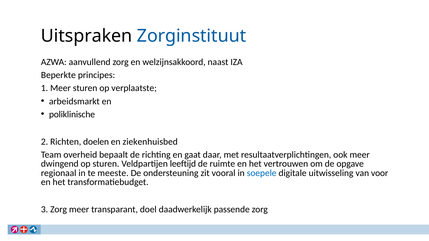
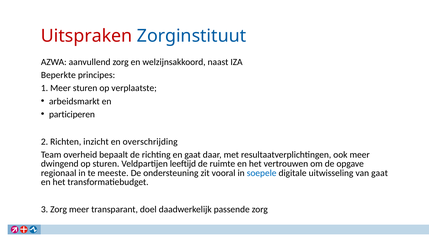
Uitspraken colour: black -> red (87, 36)
poliklinische: poliklinische -> participeren (72, 115)
doelen: doelen -> inzicht (96, 142)
ziekenhuisbed: ziekenhuisbed -> overschrijding (150, 142)
van voor: voor -> gaat (380, 173)
